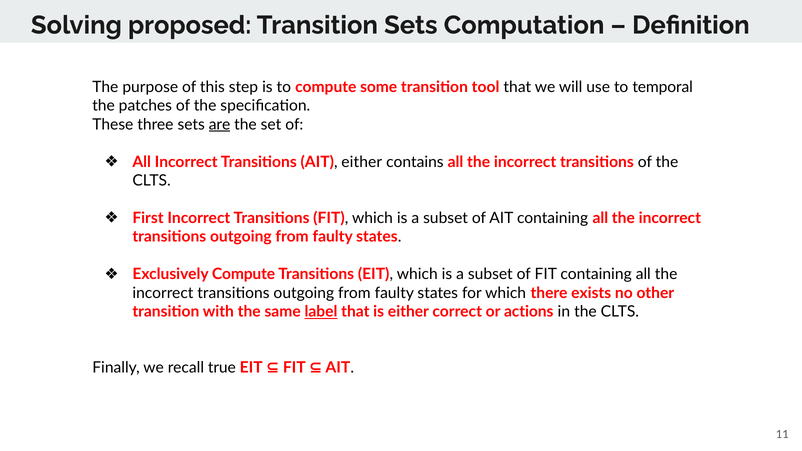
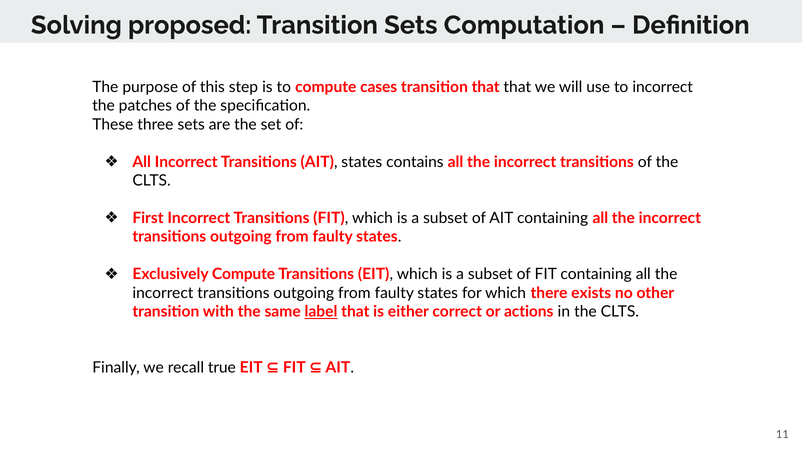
some: some -> cases (379, 87)
transition tool: tool -> that (486, 87)
to temporal: temporal -> incorrect (663, 87)
are underline: present -> none (220, 124)
AIT either: either -> states (362, 162)
